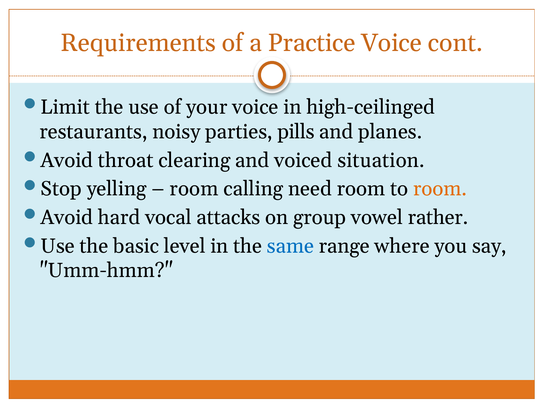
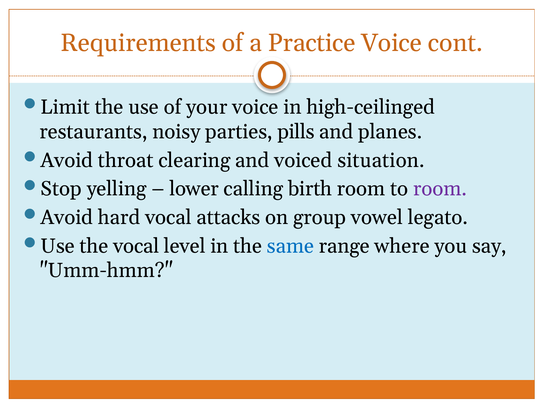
room: room -> lower (194, 189)
need: need -> birth (310, 189)
room colour: orange -> purple (440, 189)
rather: rather -> legato (438, 217)
the basic: basic -> vocal (136, 246)
